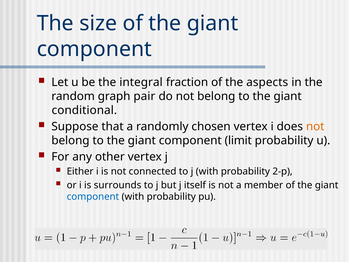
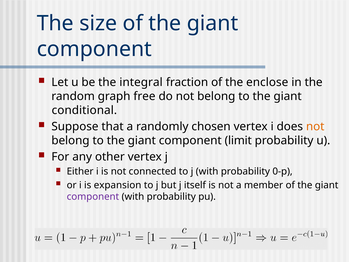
aspects: aspects -> enclose (267, 82)
pair: pair -> free (144, 96)
2-p: 2-p -> 0-p (283, 171)
surrounds: surrounds -> expansion (118, 185)
component colour: blue -> purple (93, 197)
